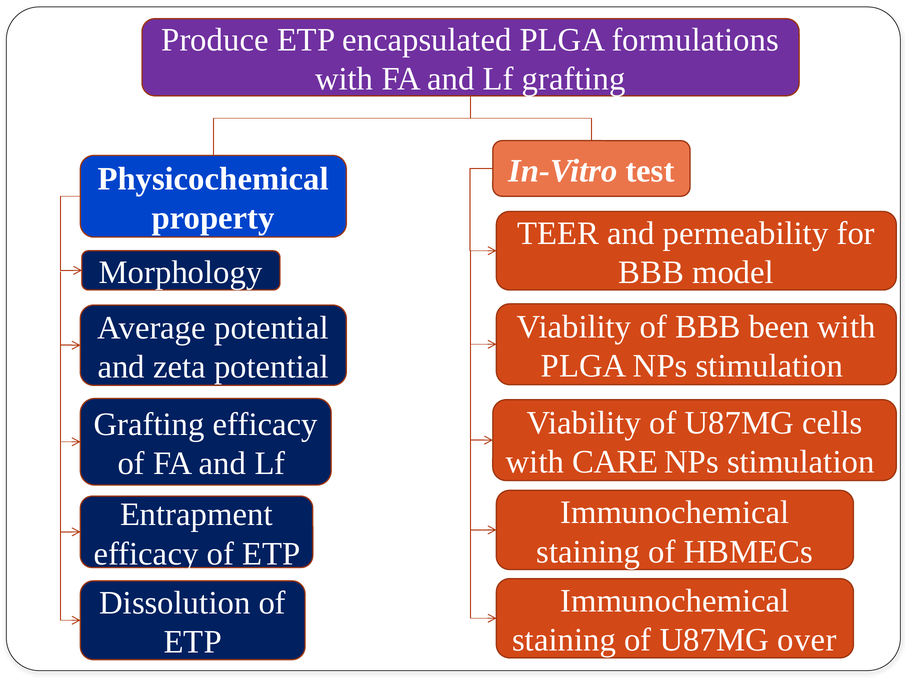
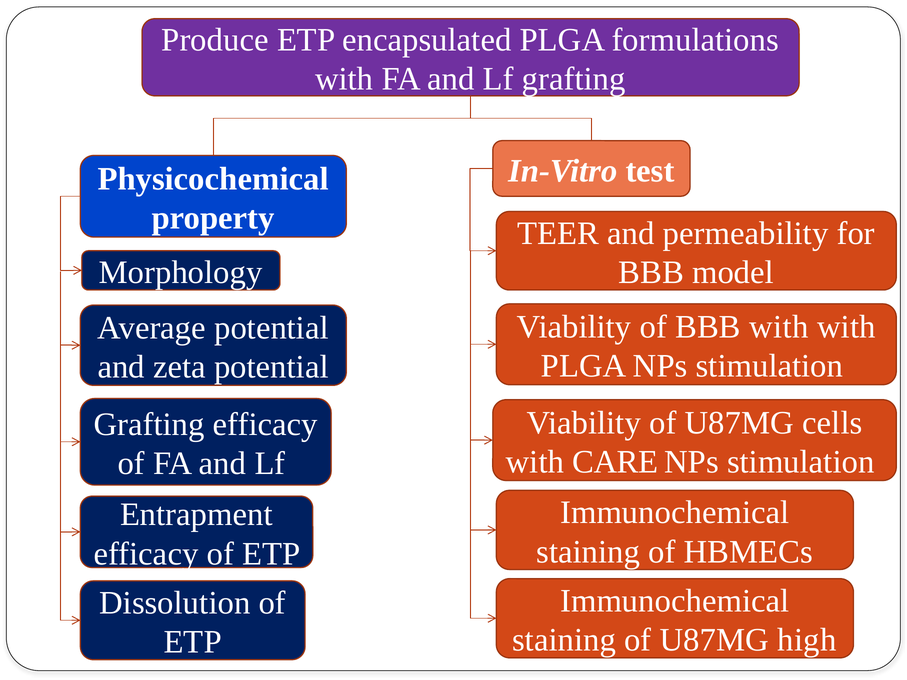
BBB been: been -> with (779, 327)
over: over -> high (807, 640)
